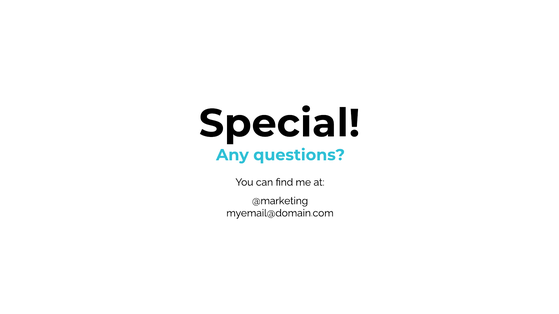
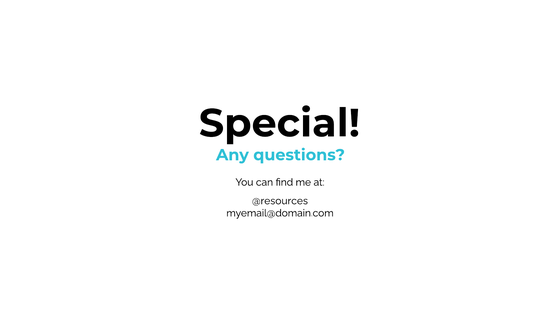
@marketing: @marketing -> @resources (280, 201)
